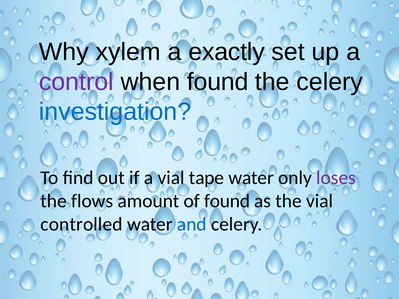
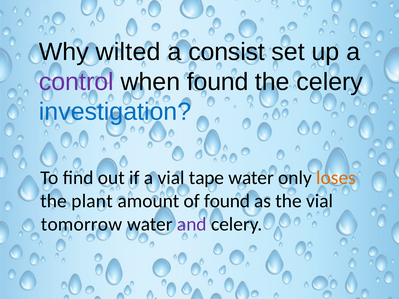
xylem: xylem -> wilted (128, 52)
exactly: exactly -> consist (227, 52)
loses colour: purple -> orange (336, 178)
flows: flows -> plant (92, 201)
controlled: controlled -> tomorrow (81, 224)
and colour: blue -> purple (192, 224)
